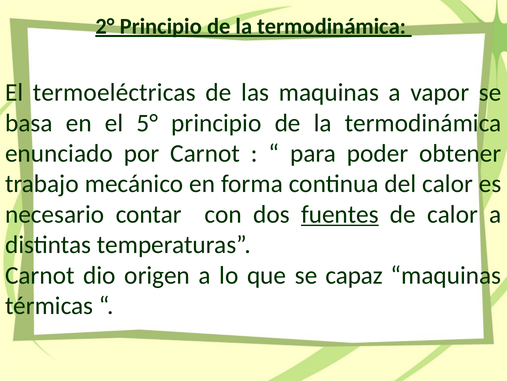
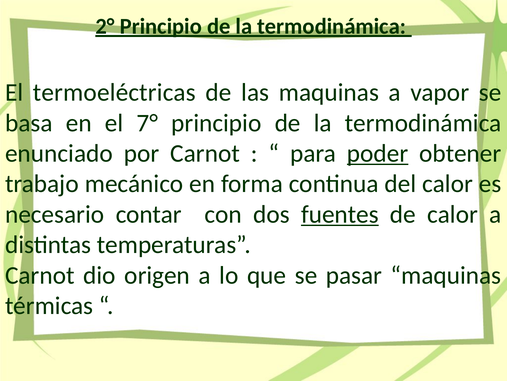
5°: 5° -> 7° (147, 123)
poder underline: none -> present (378, 153)
capaz: capaz -> pasar (354, 275)
